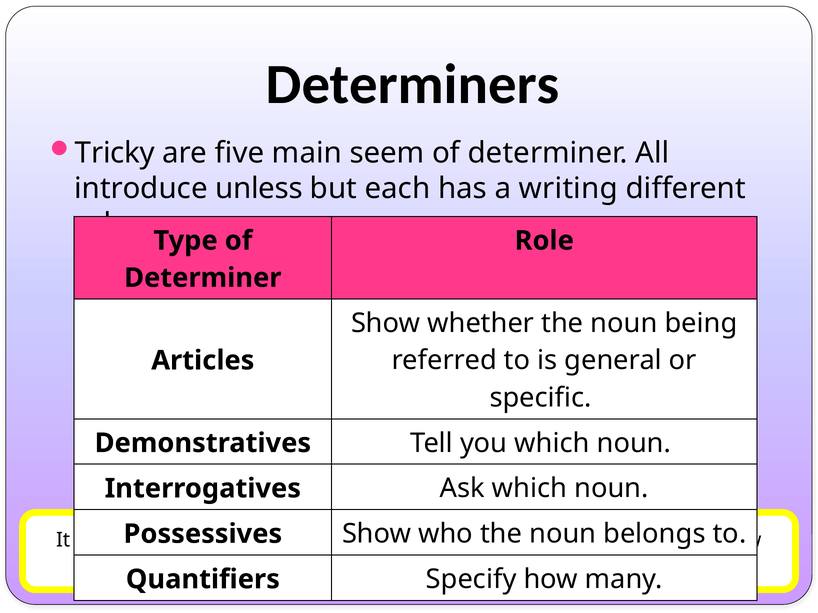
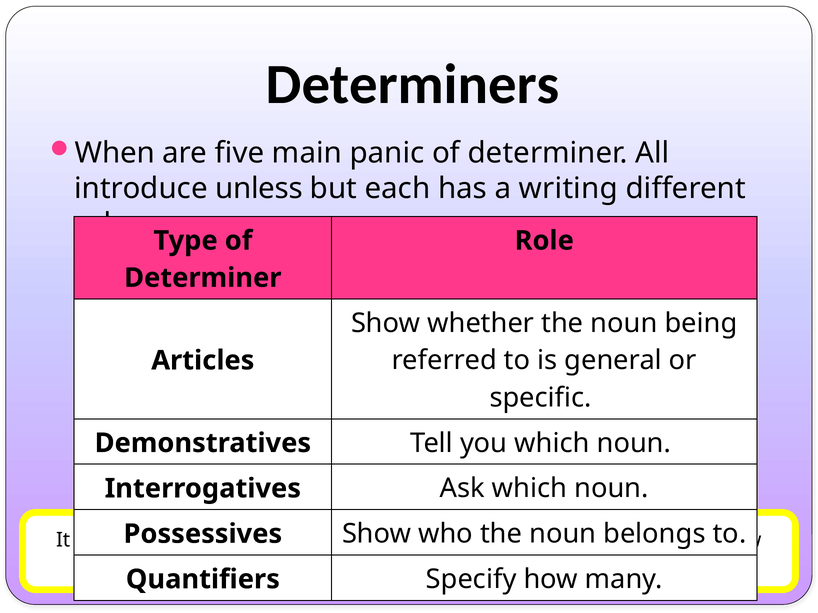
Tricky: Tricky -> When (115, 153)
main seem: seem -> panic (387, 153)
